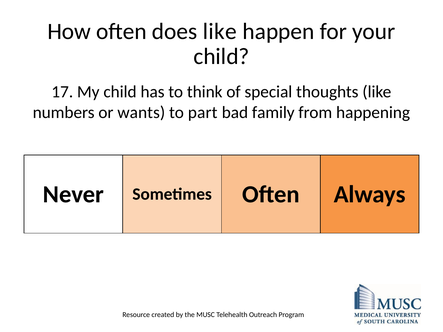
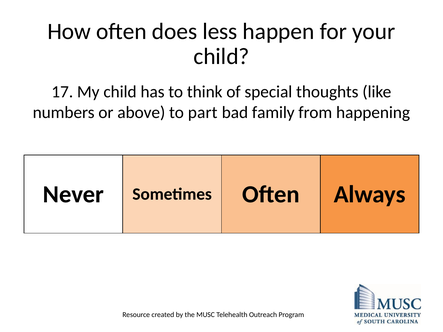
does like: like -> less (220, 31)
wants: wants -> above (141, 113)
